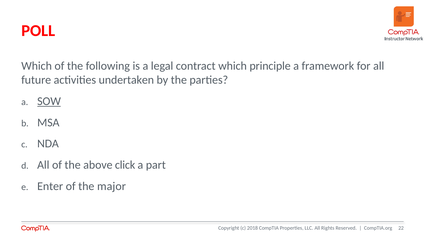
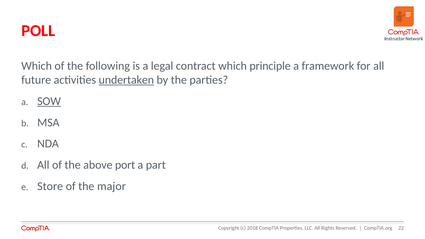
undertaken underline: none -> present (126, 80)
click: click -> port (125, 165)
Enter: Enter -> Store (50, 186)
